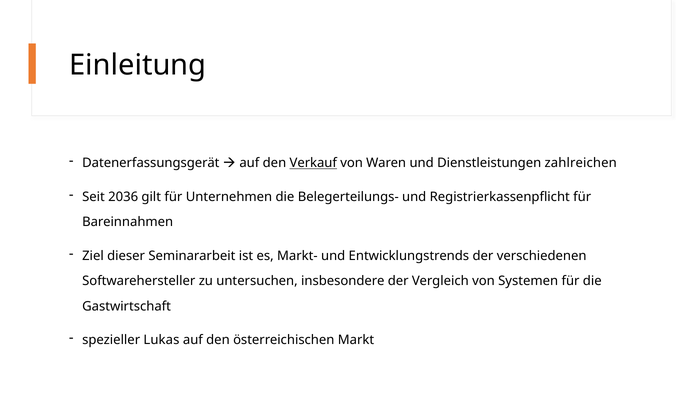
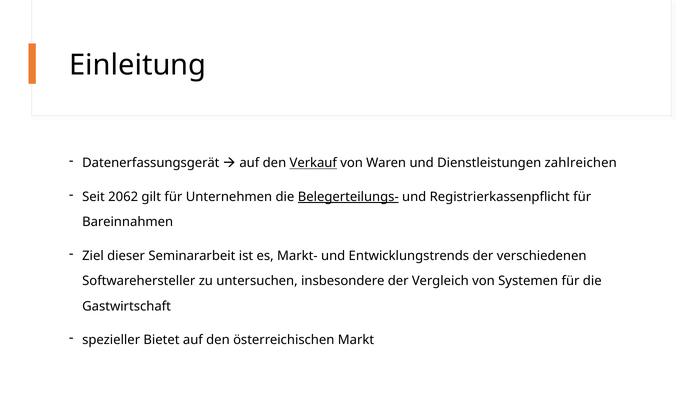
2036: 2036 -> 2062 (123, 197)
Belegerteilungs- underline: none -> present (348, 197)
Lukas: Lukas -> Bietet (162, 340)
